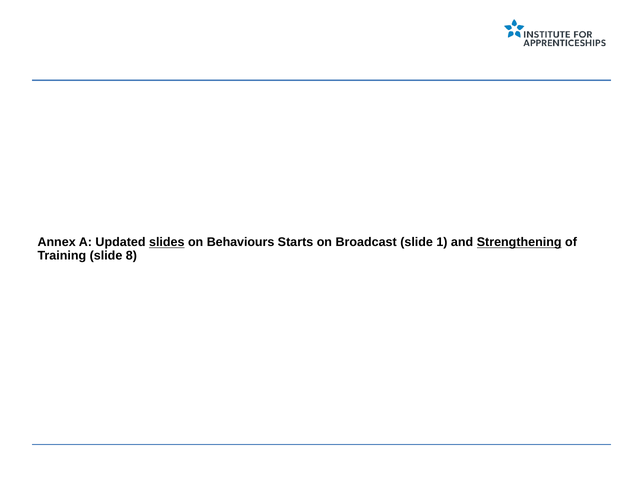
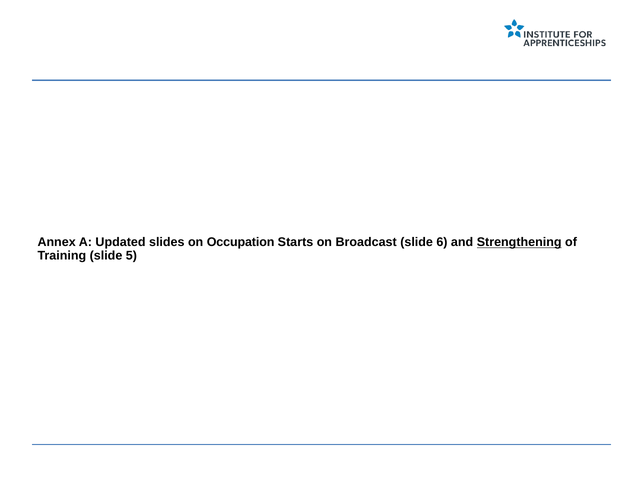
slides underline: present -> none (167, 242)
Behaviours: Behaviours -> Occupation (241, 242)
1: 1 -> 6 (442, 242)
8: 8 -> 5 (131, 256)
